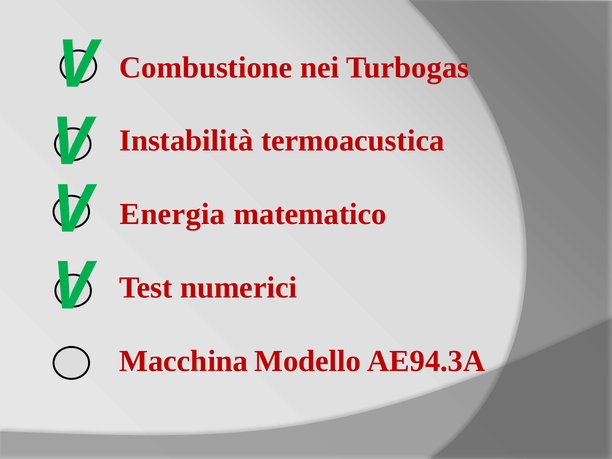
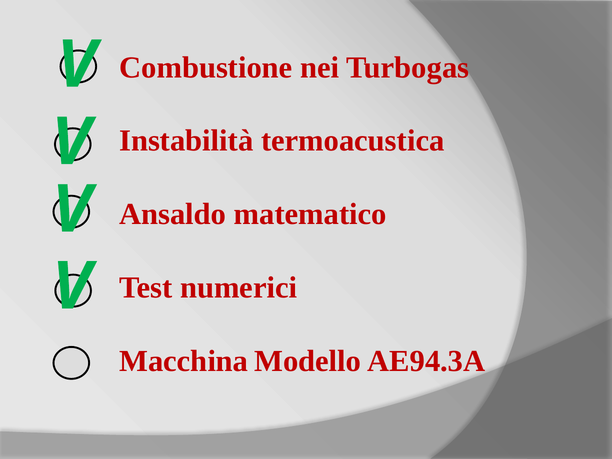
Energia: Energia -> Ansaldo (173, 214)
